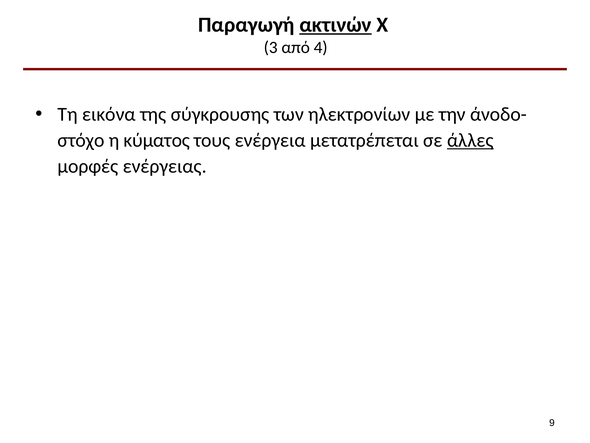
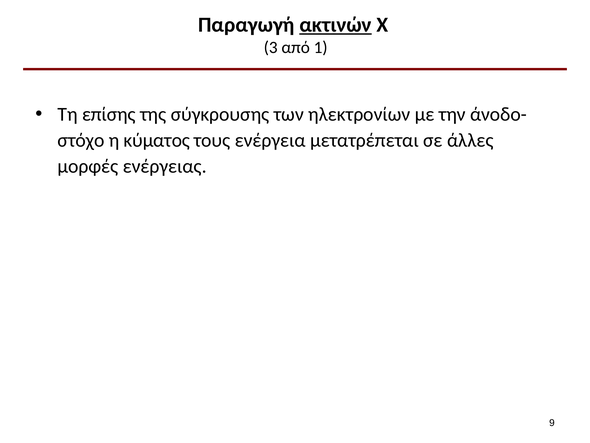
4: 4 -> 1 (321, 48)
εικόνα: εικόνα -> επίσης (109, 114)
άλλες underline: present -> none (470, 140)
